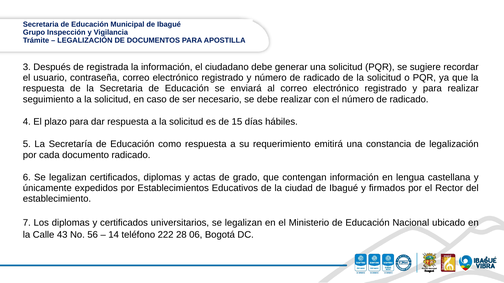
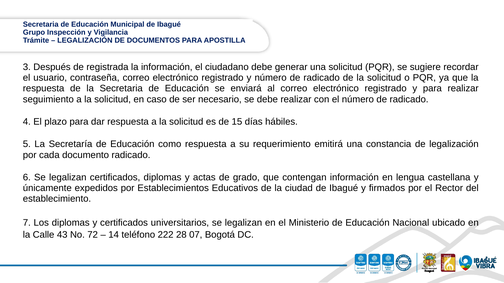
56: 56 -> 72 (93, 235)
06: 06 -> 07 (196, 235)
